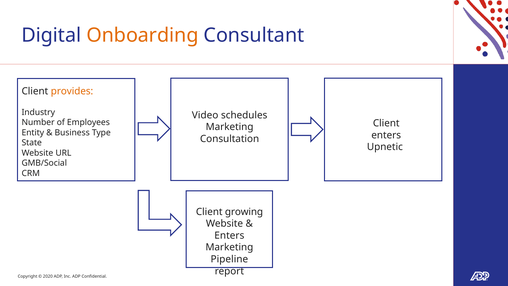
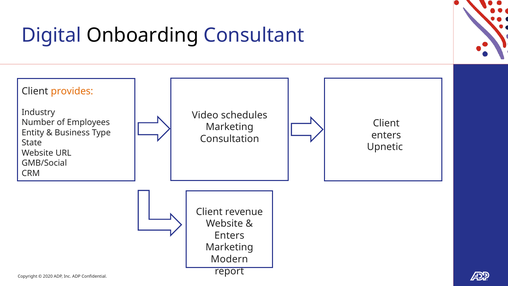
Onboarding colour: orange -> black (142, 35)
growing: growing -> revenue (244, 212)
Pipeline: Pipeline -> Modern (229, 259)
